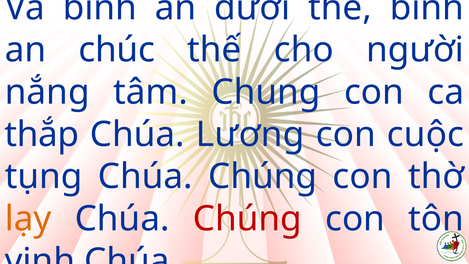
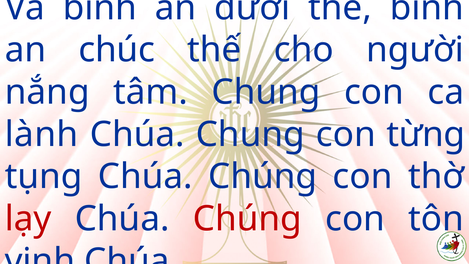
thắp: thắp -> lành (42, 134)
Chúa Lương: Lương -> Chung (250, 134)
cuộc: cuộc -> từng (426, 134)
lạy colour: orange -> red (28, 219)
